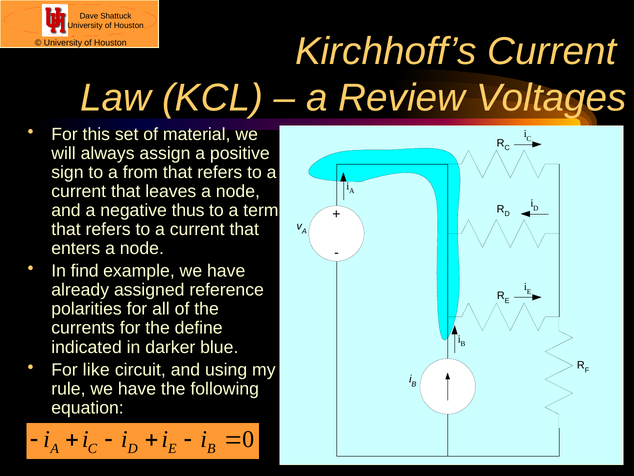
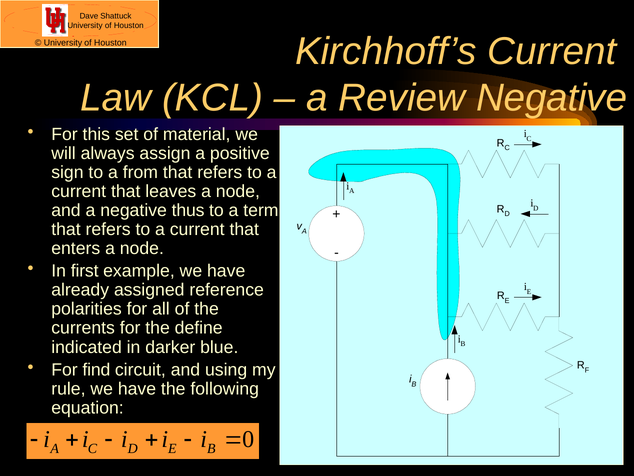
Review Voltages: Voltages -> Negative (552, 98)
find: find -> first (85, 271)
like: like -> find (96, 369)
